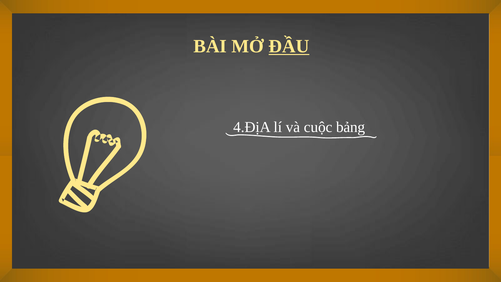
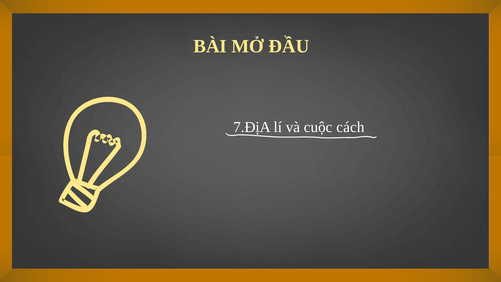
ĐẦU underline: present -> none (289, 46)
4.ĐịA: 4.ĐịA -> 7.ĐịA (252, 127)
bảng: bảng -> cách (350, 127)
